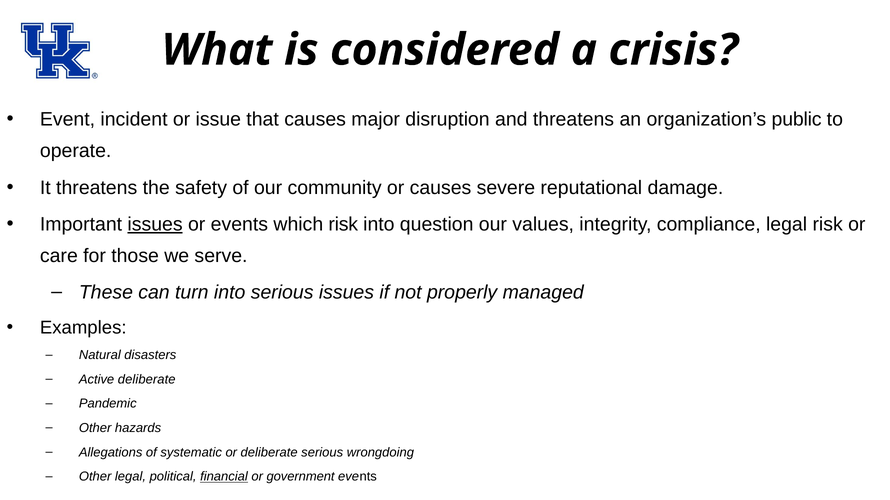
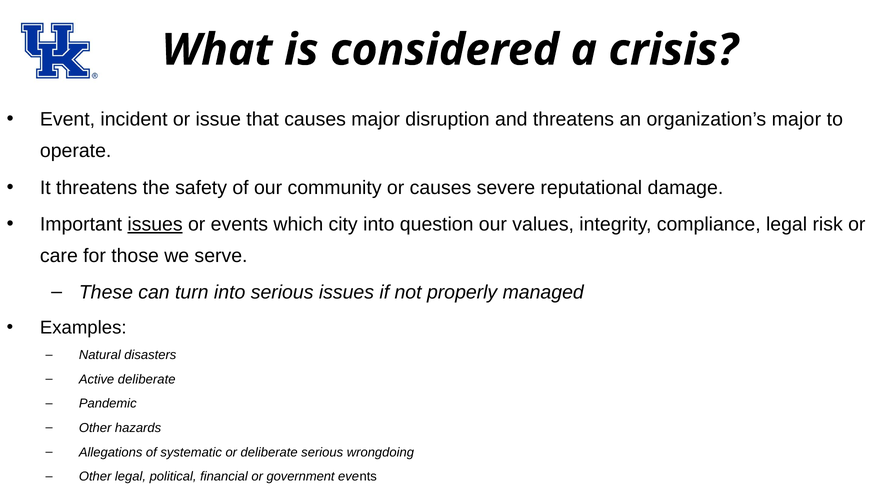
organization’s public: public -> major (796, 120)
which risk: risk -> city (343, 225)
financial underline: present -> none (224, 477)
